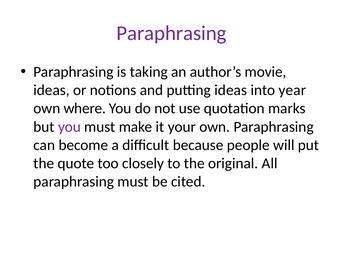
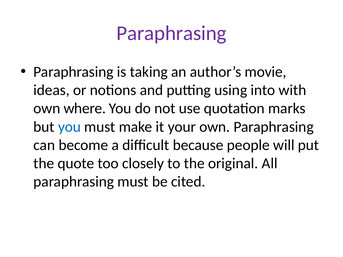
putting ideas: ideas -> using (231, 90)
year: year -> with (292, 90)
you colour: purple -> blue (69, 127)
